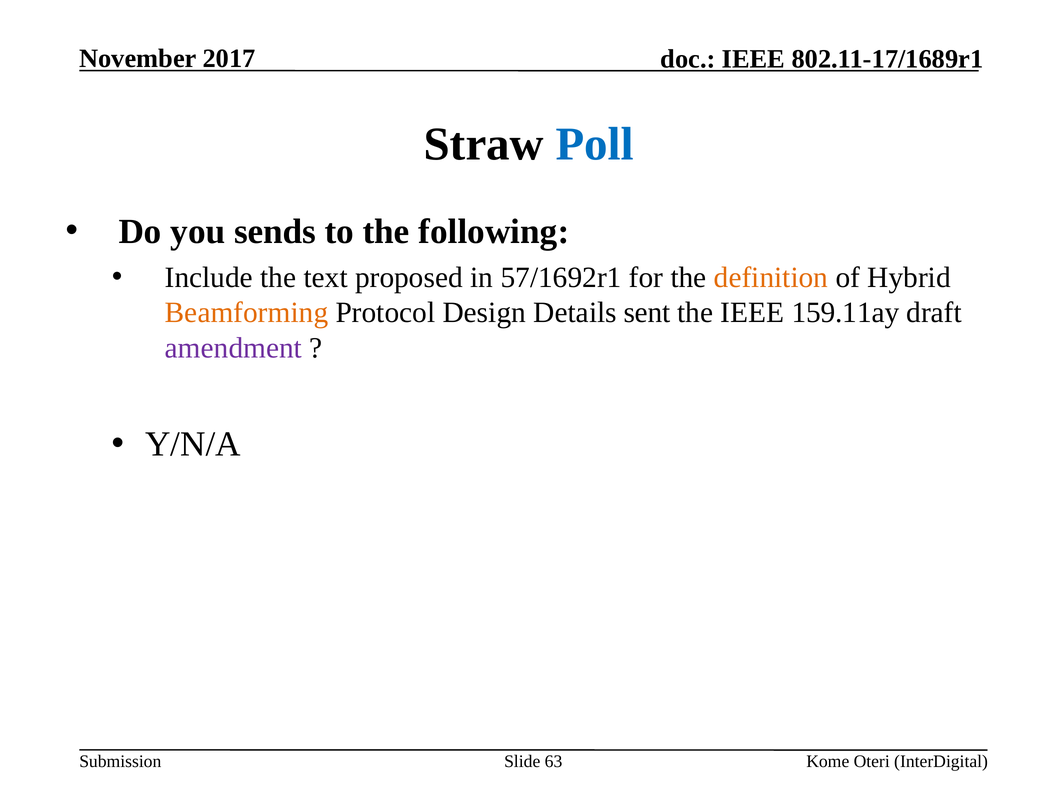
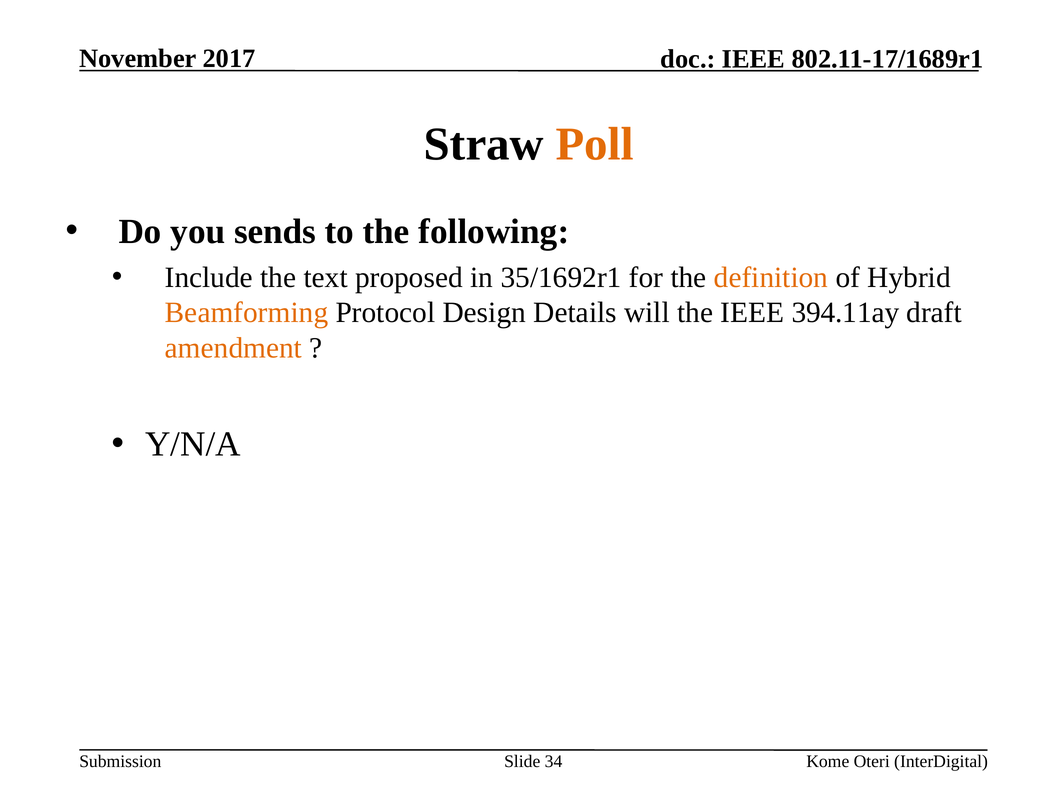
Poll colour: blue -> orange (595, 144)
57/1692r1: 57/1692r1 -> 35/1692r1 (561, 277)
sent: sent -> will (647, 313)
159.11ay: 159.11ay -> 394.11ay (845, 313)
amendment colour: purple -> orange (233, 348)
63: 63 -> 34 (554, 761)
